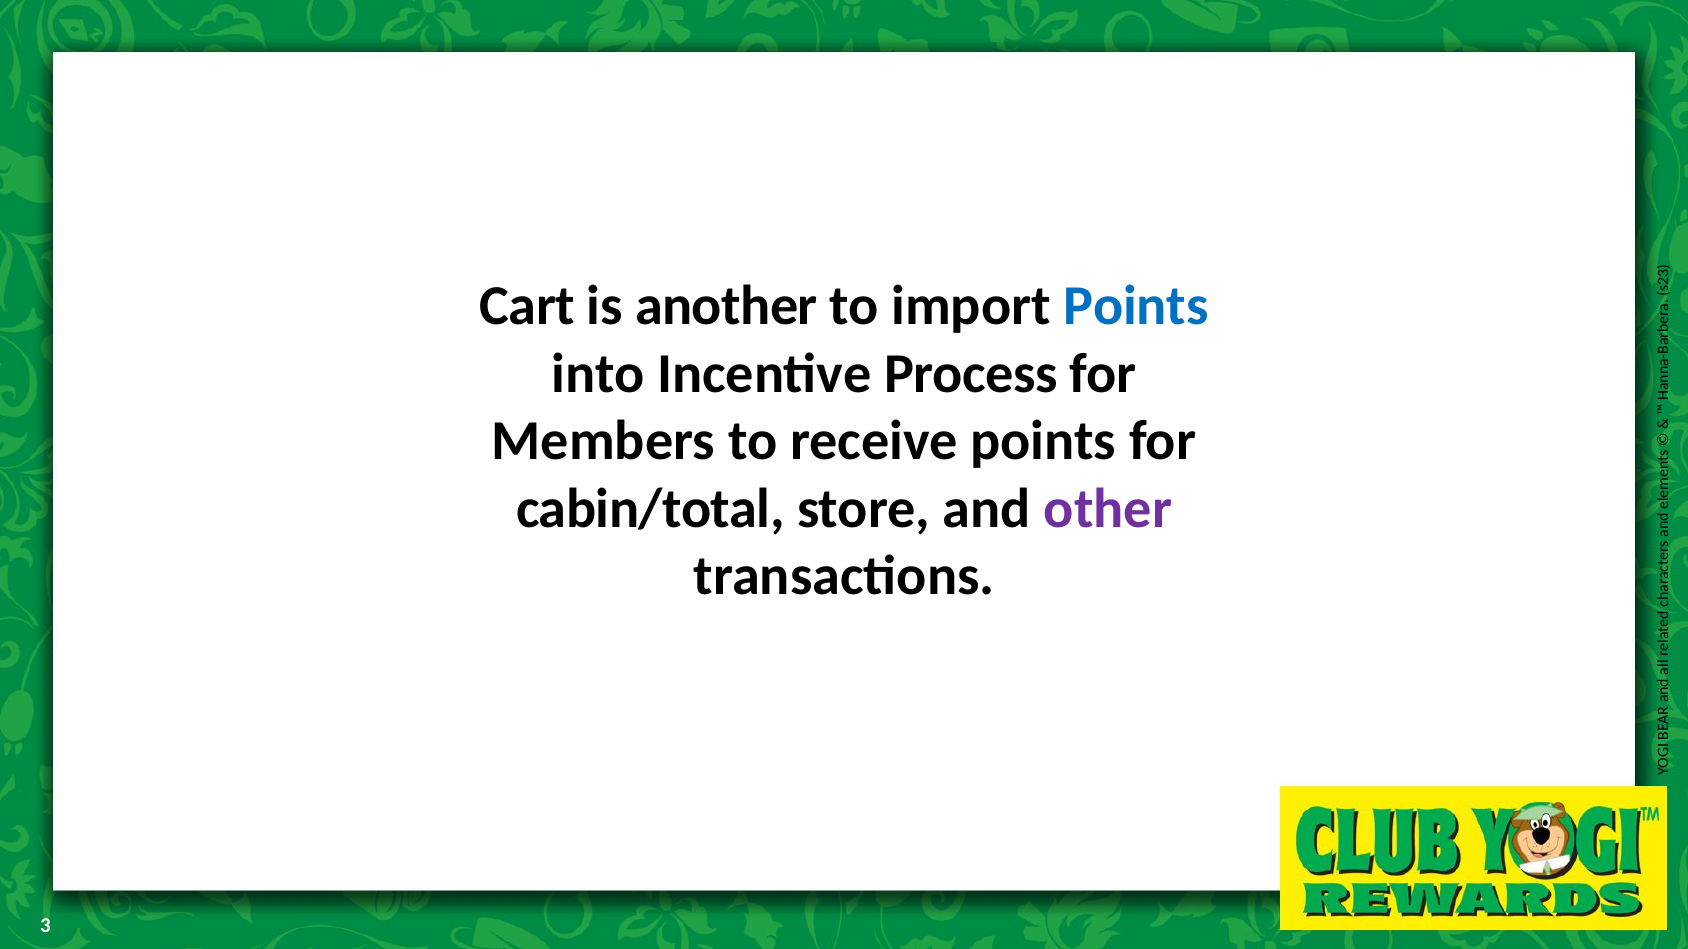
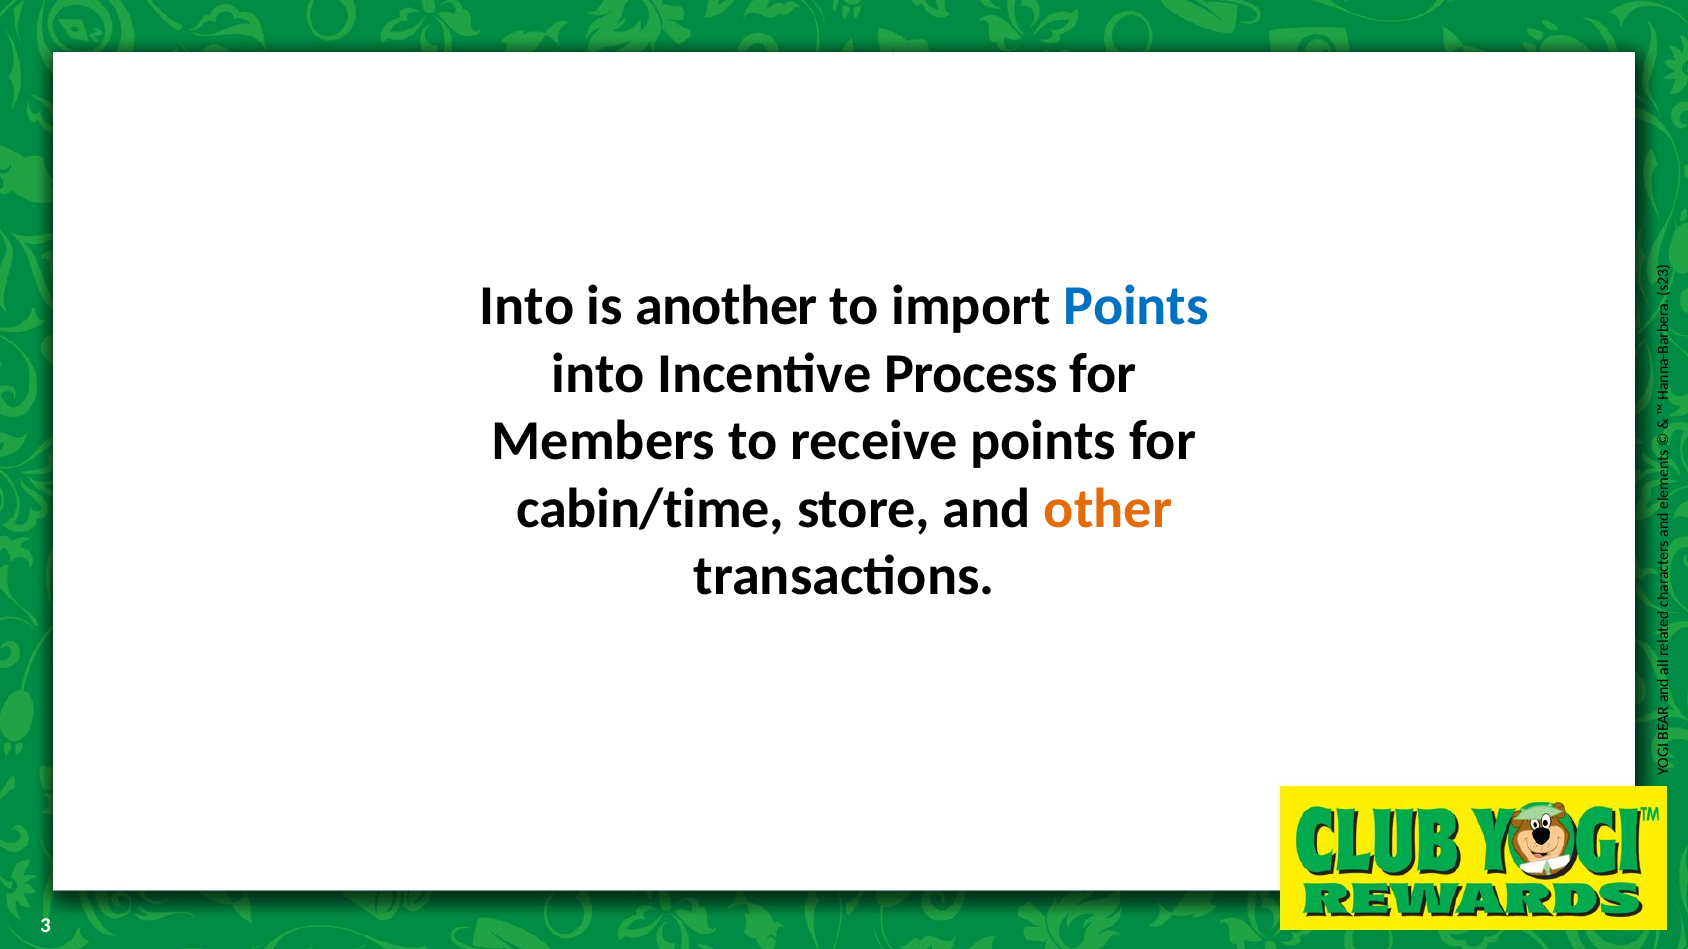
Cart: Cart -> Into (527, 306)
cabin/total: cabin/total -> cabin/time (650, 509)
other colour: purple -> orange (1108, 509)
